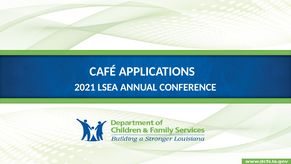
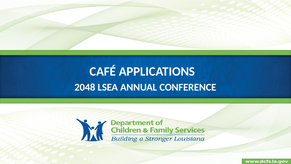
2021: 2021 -> 2048 (85, 87)
